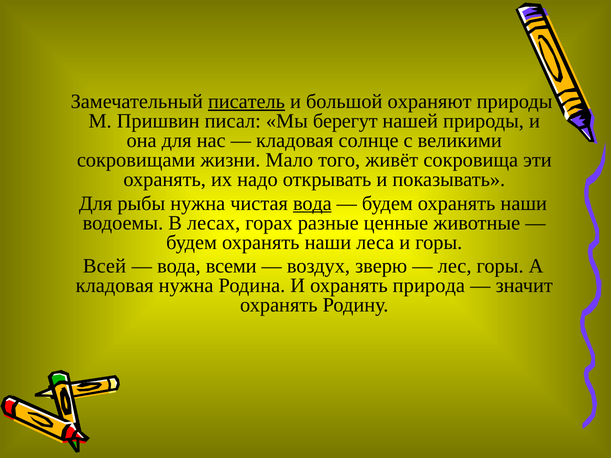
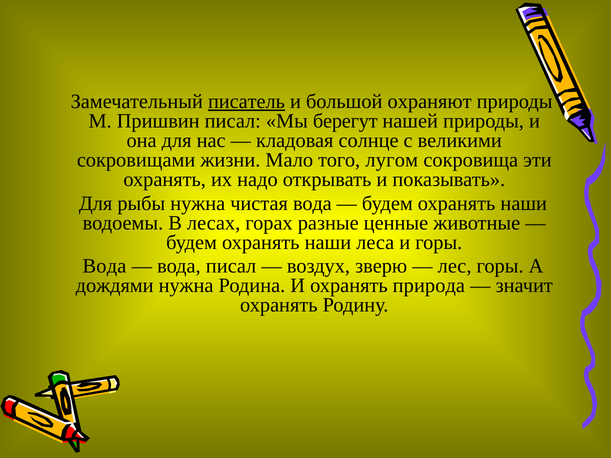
живёт: живёт -> лугом (392, 160)
вода underline: present -> none (312, 203)
Всей: Всей -> Вода (104, 266)
вода всеми: всеми -> писал (231, 266)
кладовая: кладовая -> дождями (115, 286)
